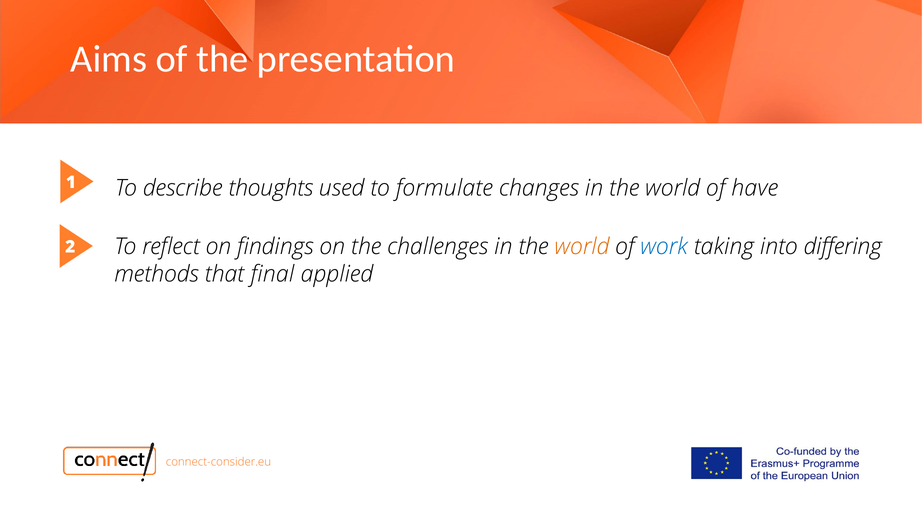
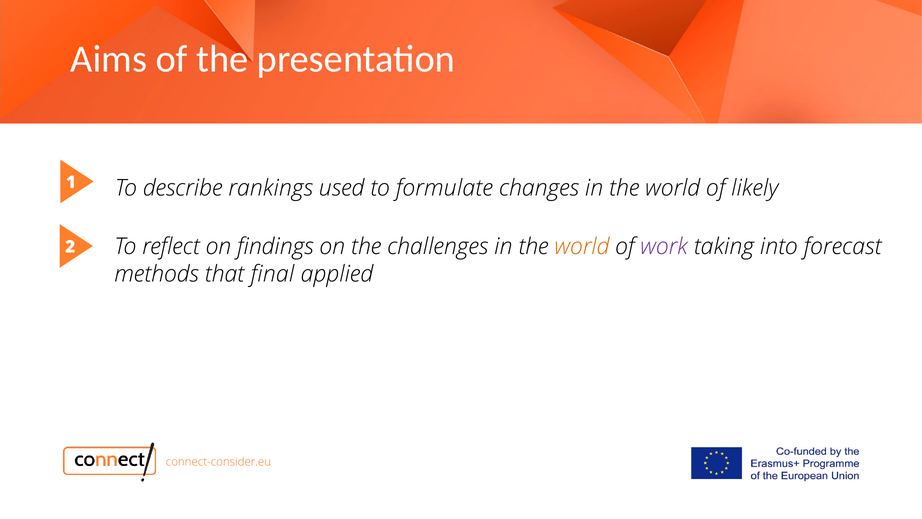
thoughts: thoughts -> rankings (271, 188)
have: have -> likely (755, 188)
work colour: blue -> purple (664, 246)
differing: differing -> forecast (843, 246)
